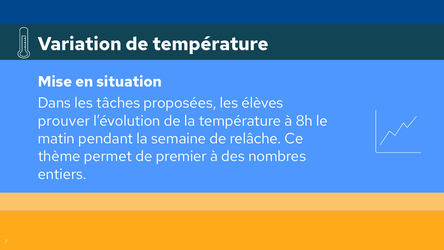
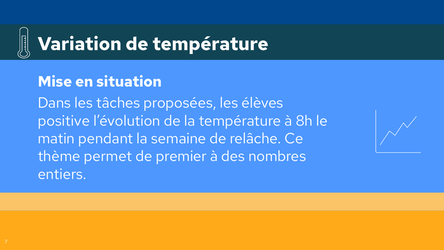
prouver: prouver -> positive (64, 121)
